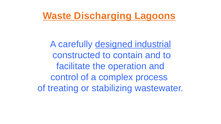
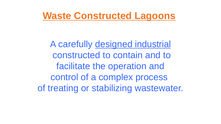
Waste Discharging: Discharging -> Constructed (103, 16)
